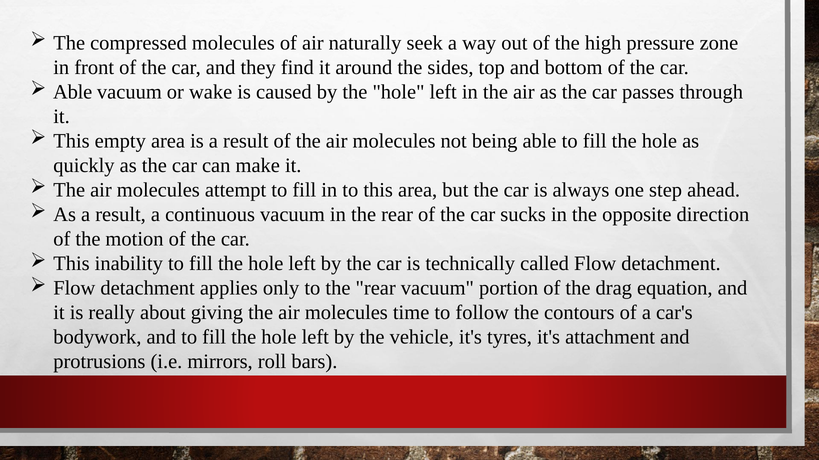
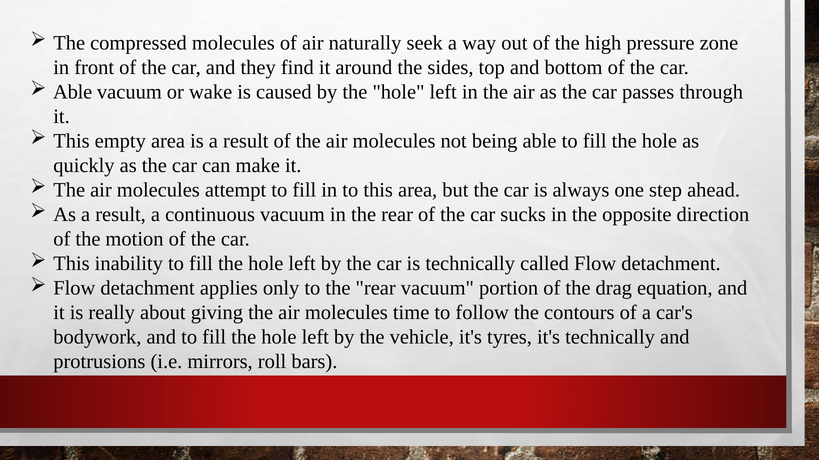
it's attachment: attachment -> technically (610, 338)
